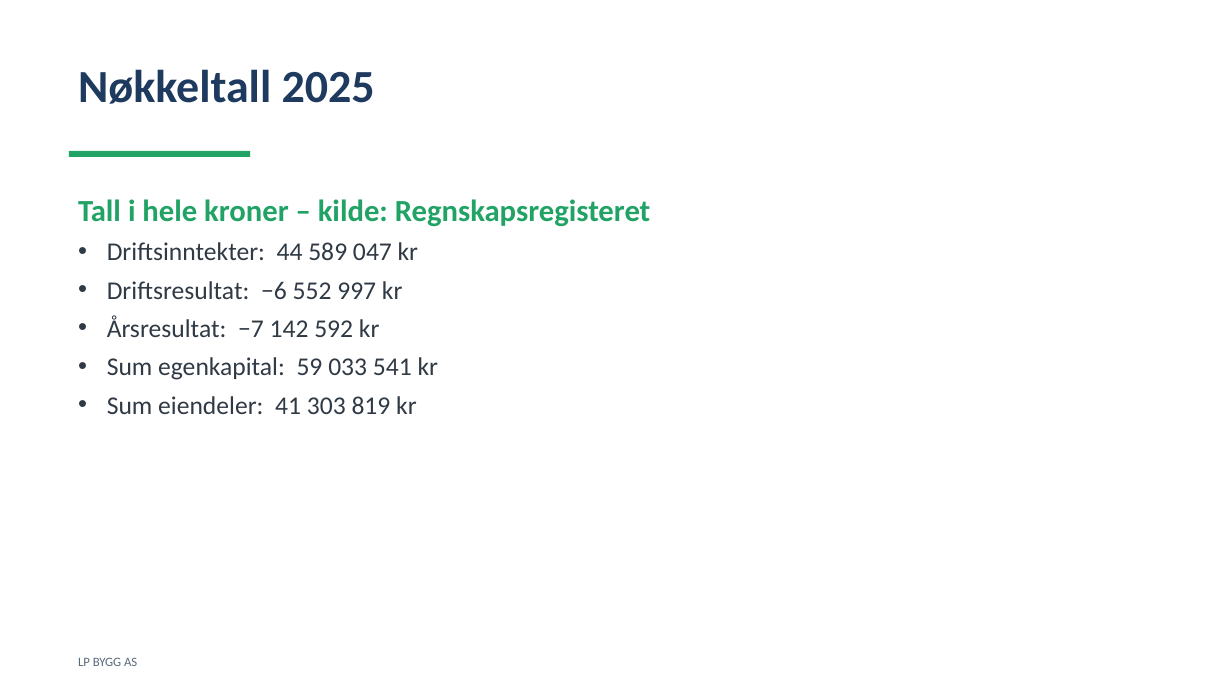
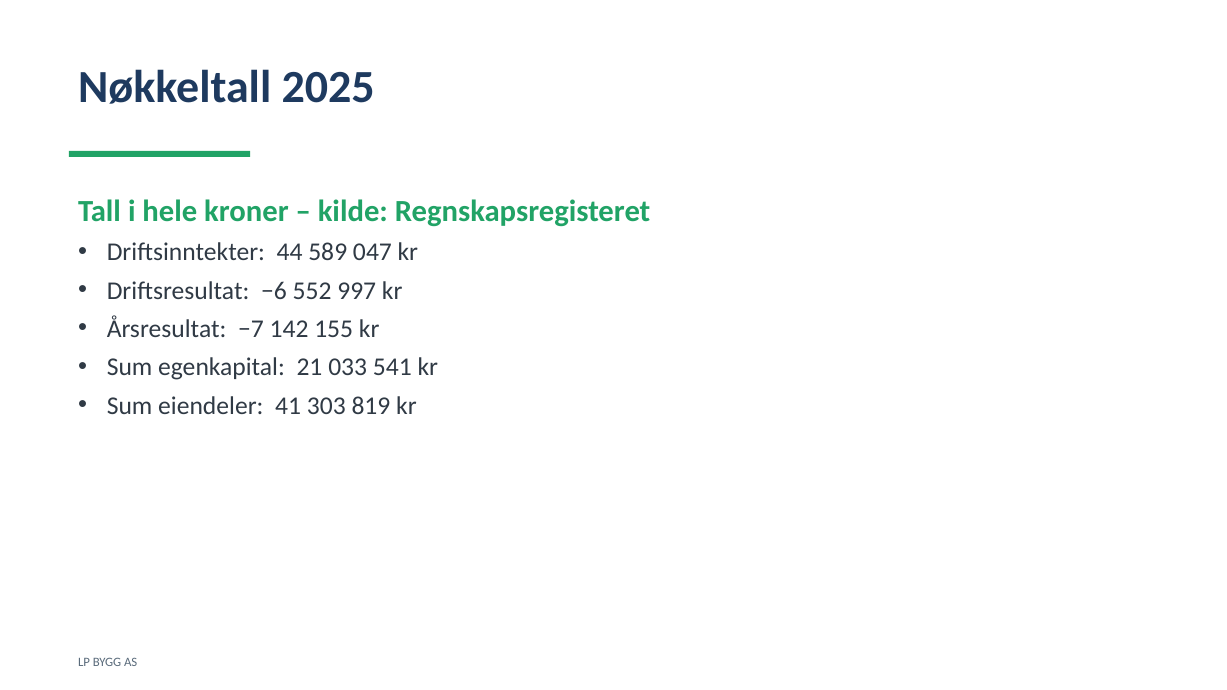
592: 592 -> 155 (334, 329)
59: 59 -> 21 (309, 367)
